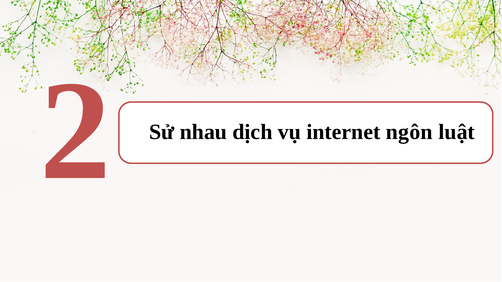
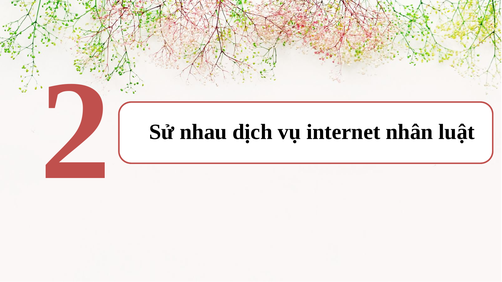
ngôn: ngôn -> nhân (409, 132)
